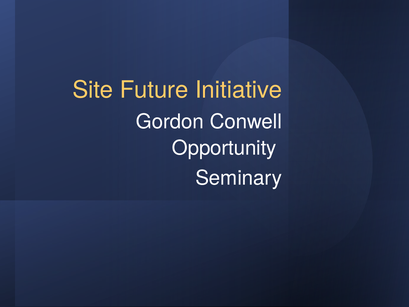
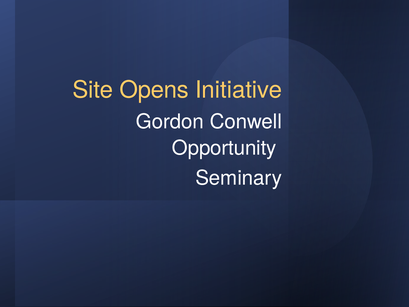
Future: Future -> Opens (154, 90)
